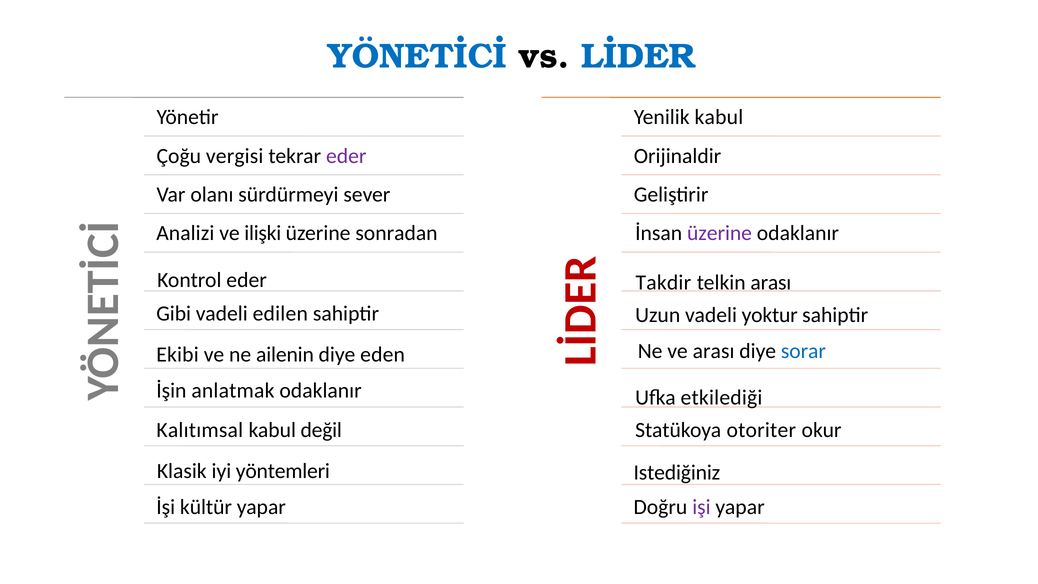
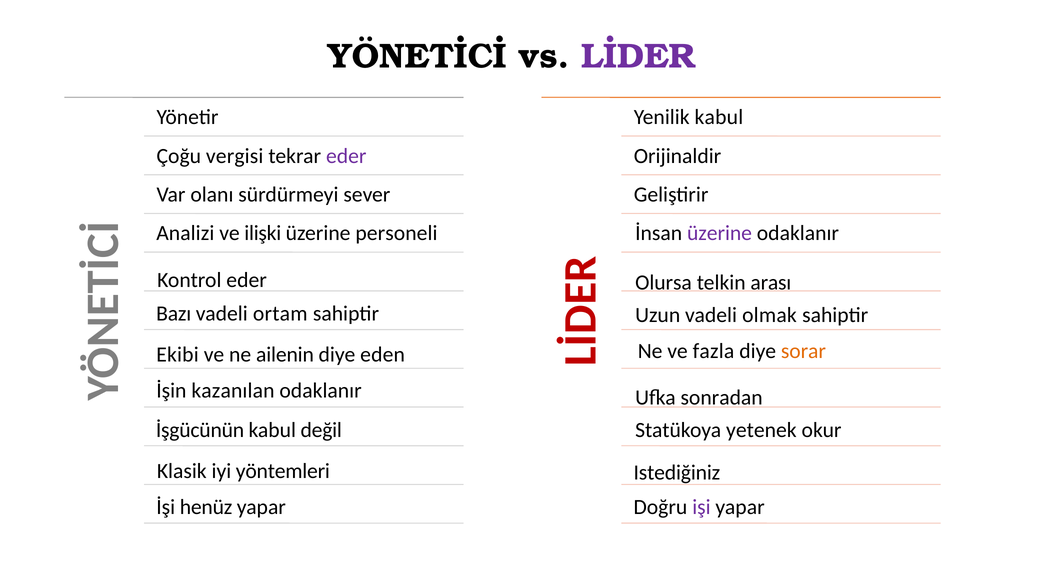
YÖNETİCİ colour: blue -> black (417, 56)
LİDER colour: blue -> purple (639, 56)
sonradan: sonradan -> personeli (396, 233)
Takdir: Takdir -> Olursa (664, 282)
Gibi: Gibi -> Bazı (174, 314)
edilen: edilen -> ortam (280, 314)
yoktur: yoktur -> olmak (769, 315)
ve arası: arası -> fazla (713, 351)
sorar colour: blue -> orange (803, 351)
anlatmak: anlatmak -> kazanılan (233, 391)
etkilediği: etkilediği -> sonradan (722, 398)
Kalıtımsal: Kalıtımsal -> İşgücünün (200, 430)
otoriter: otoriter -> yetenek (761, 430)
kültür: kültür -> henüz (206, 507)
